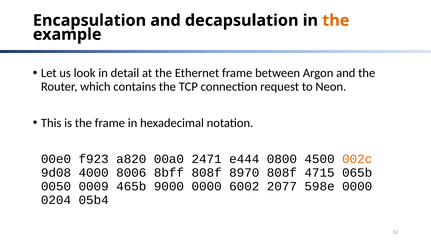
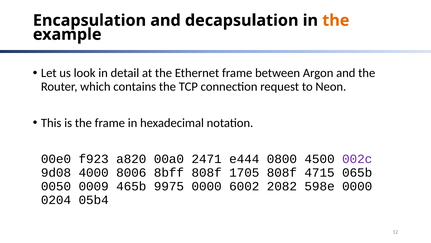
002c colour: orange -> purple (357, 159)
8970: 8970 -> 1705 (244, 172)
9000: 9000 -> 9975 (169, 186)
2077: 2077 -> 2082 (282, 186)
